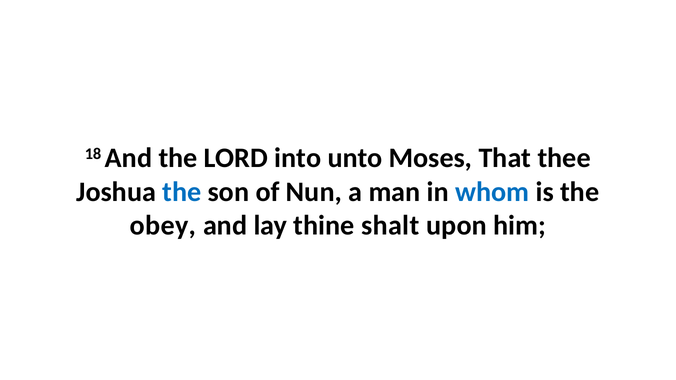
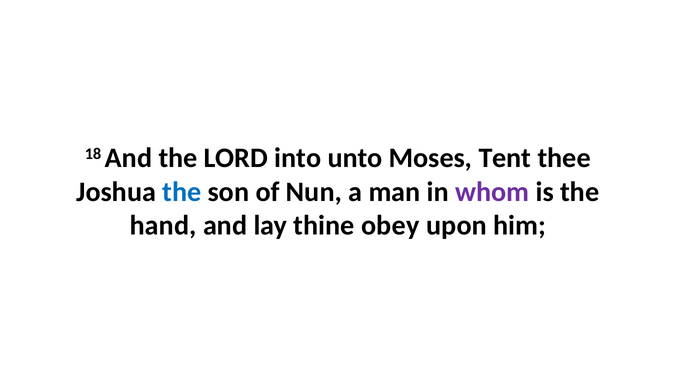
That: That -> Tent (505, 158)
whom colour: blue -> purple (492, 192)
obey: obey -> hand (163, 226)
shalt: shalt -> obey (390, 226)
